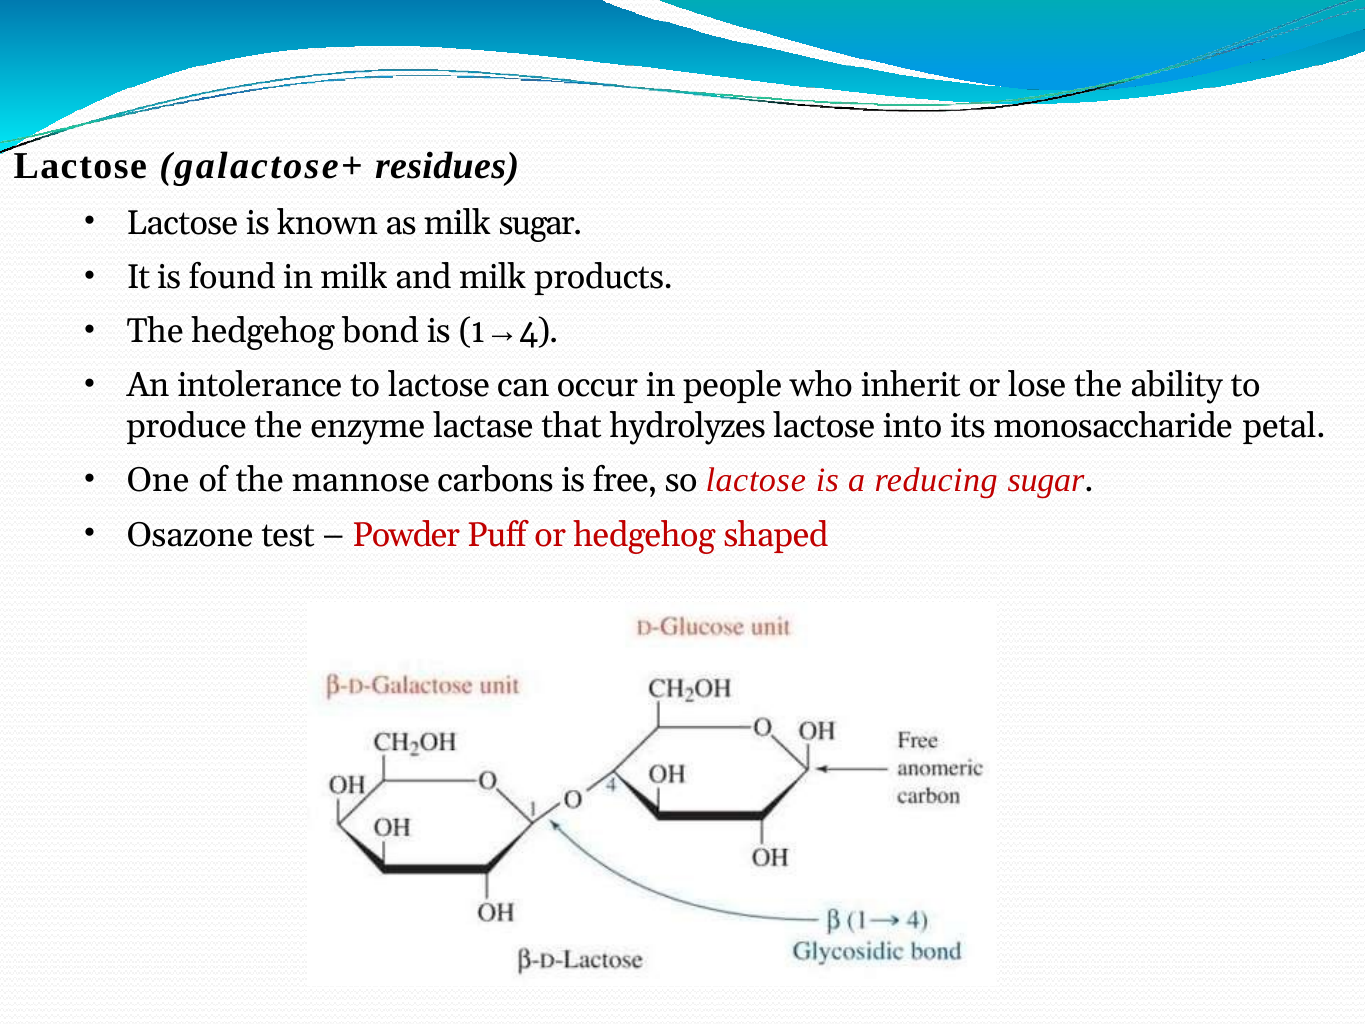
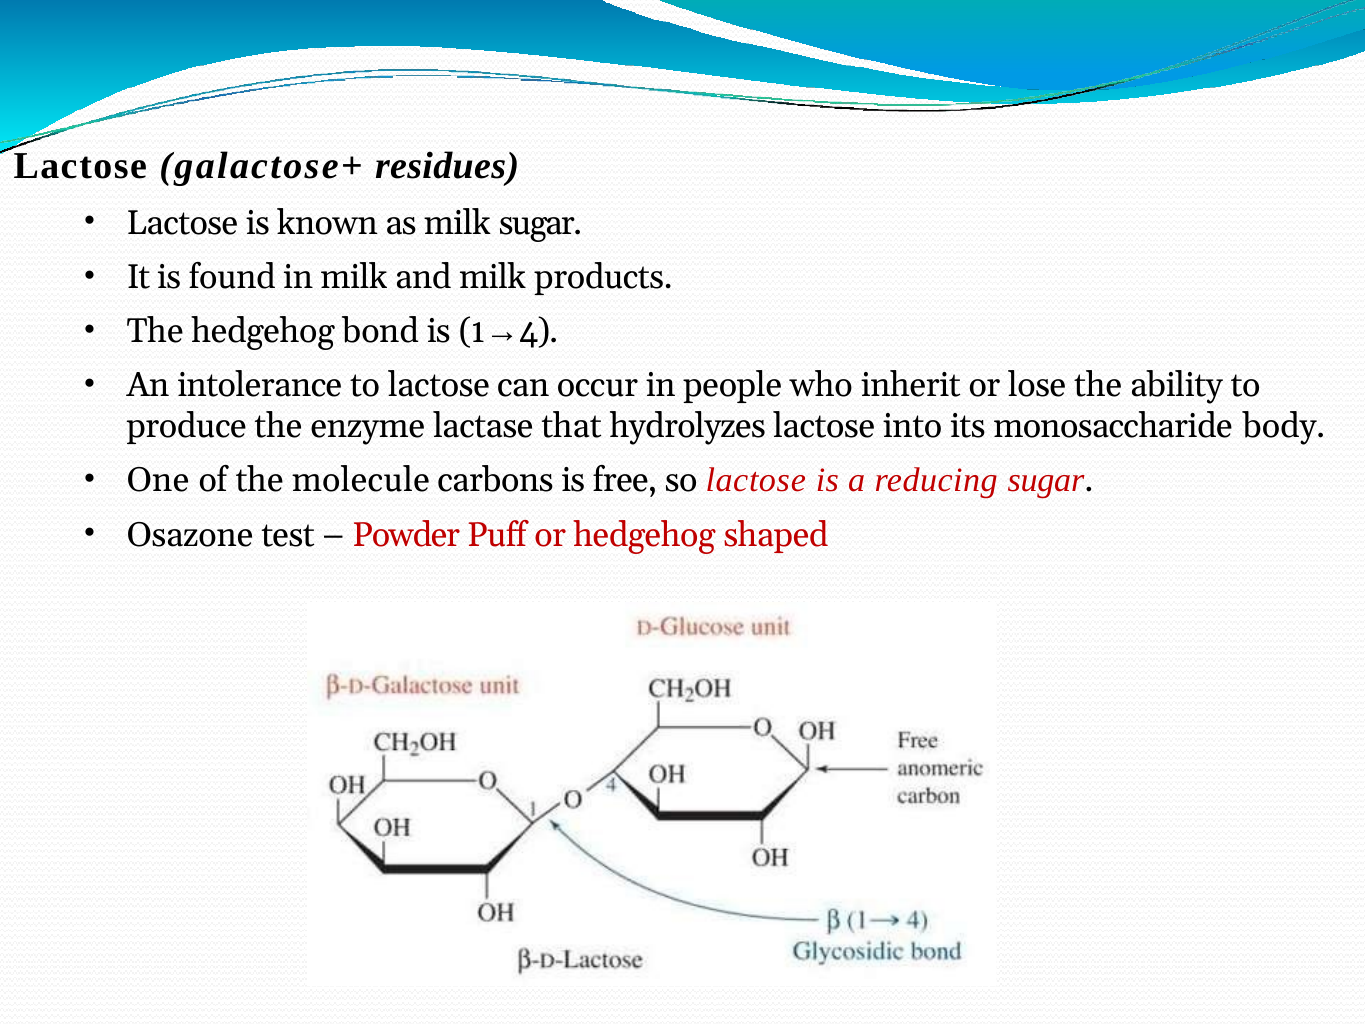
petal: petal -> body (1284, 426)
mannose: mannose -> molecule (361, 481)
